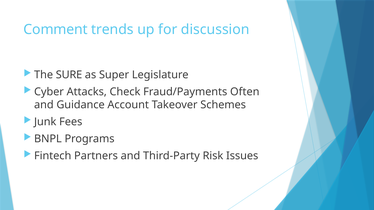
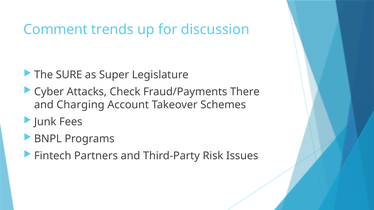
Often: Often -> There (245, 92)
Guidance: Guidance -> Charging (80, 105)
